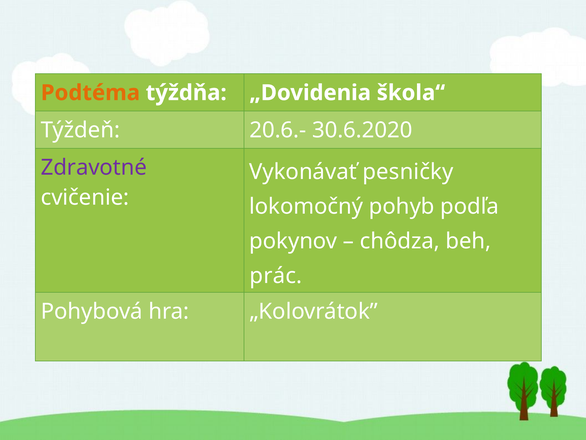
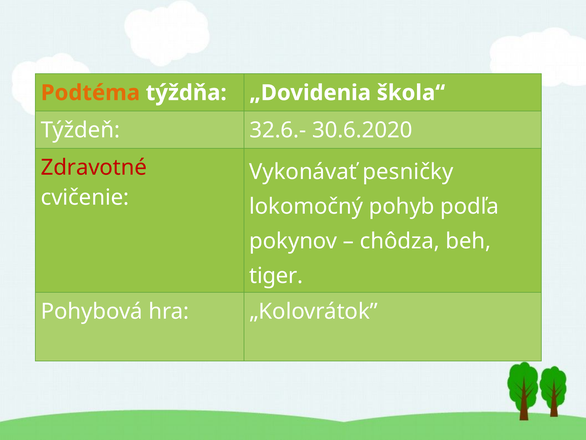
20.6.-: 20.6.- -> 32.6.- (278, 130)
Zdravotné colour: purple -> red (94, 167)
prác: prác -> tiger (276, 276)
